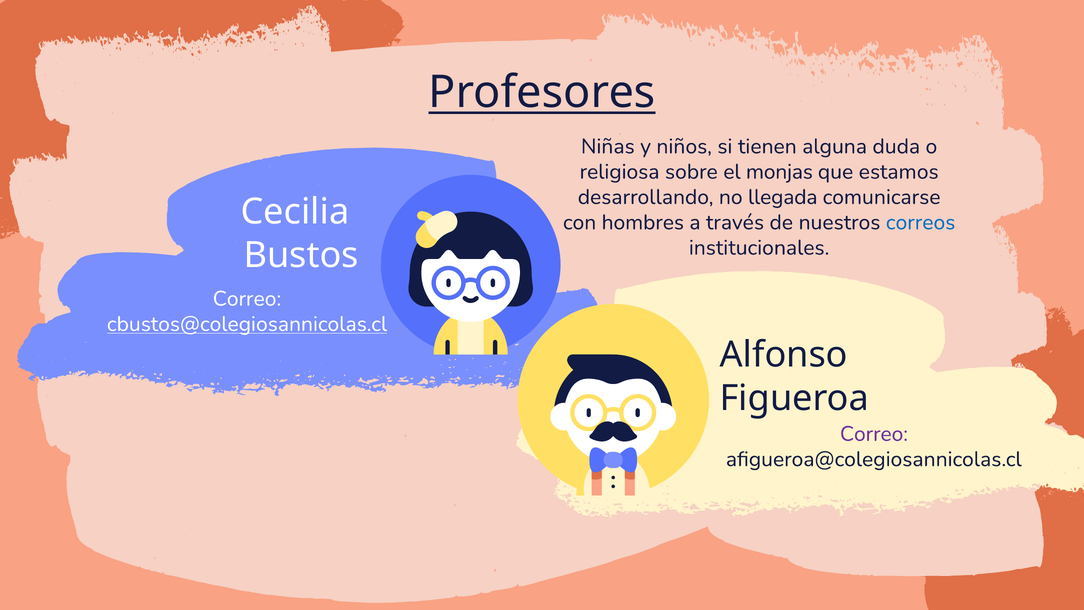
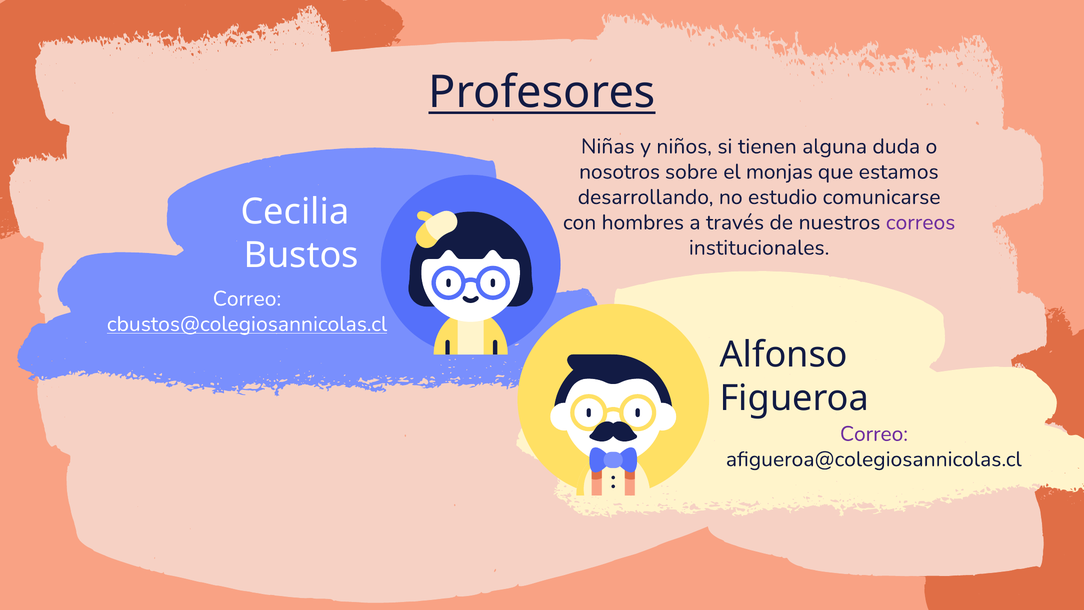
religiosa: religiosa -> nosotros (620, 172)
llegada: llegada -> estudio (783, 197)
correos colour: blue -> purple (921, 222)
